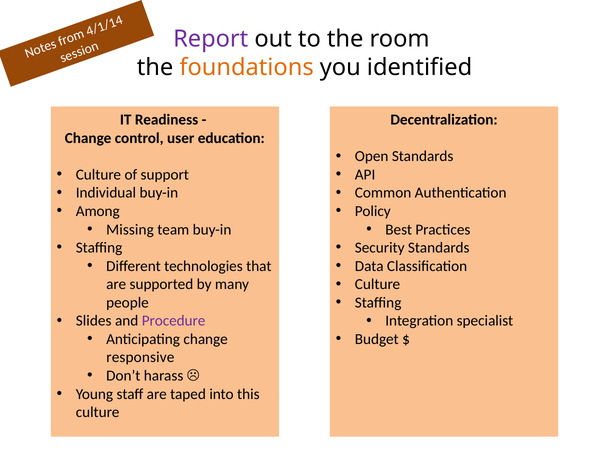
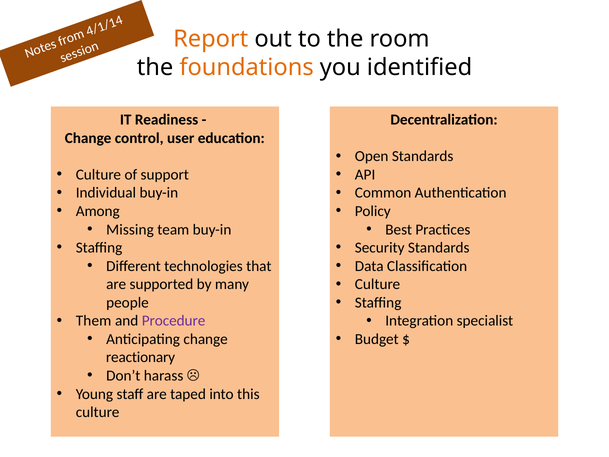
Report colour: purple -> orange (211, 39)
Slides: Slides -> Them (94, 321)
responsive: responsive -> reactionary (141, 357)
